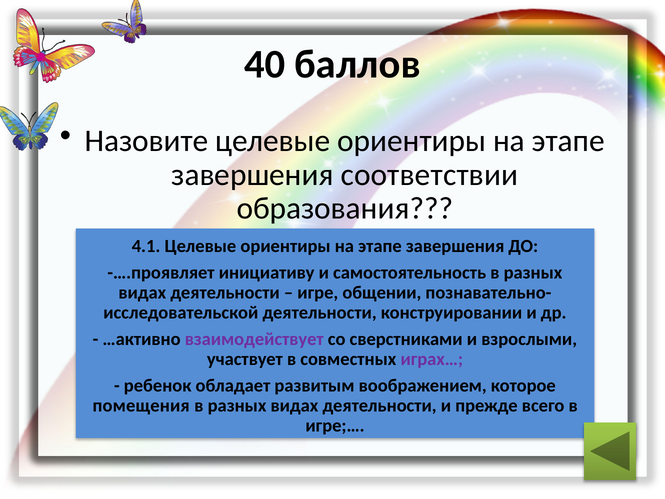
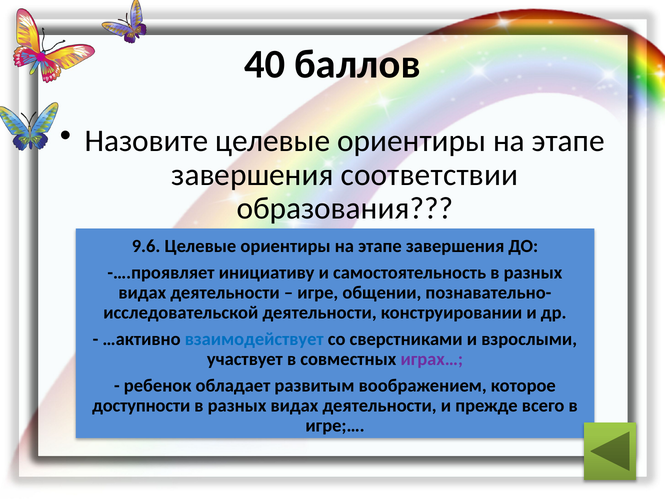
4.1: 4.1 -> 9.6 (146, 246)
взаимодействует colour: purple -> blue (254, 339)
помещения: помещения -> доступности (141, 405)
